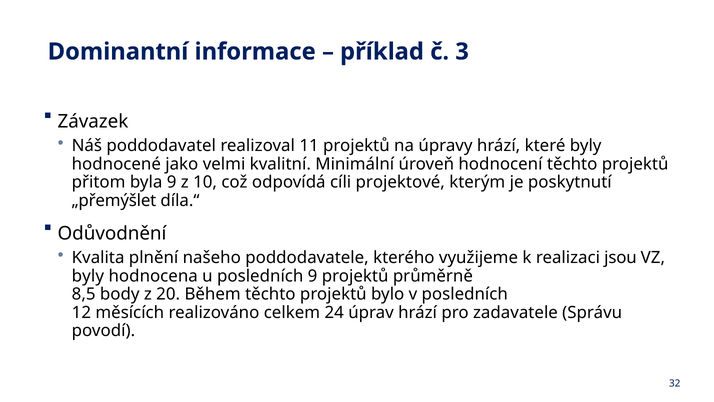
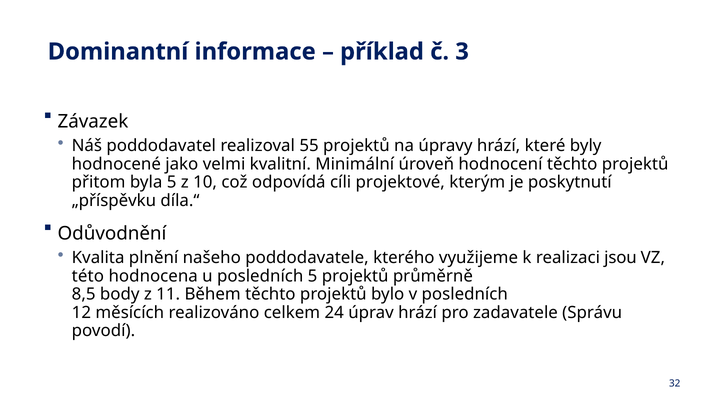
11: 11 -> 55 (309, 146)
byla 9: 9 -> 5 (172, 182)
„přemýšlet: „přemýšlet -> „příspěvku (114, 200)
byly: byly -> této (88, 276)
posledních 9: 9 -> 5 (313, 276)
20: 20 -> 11 (168, 294)
